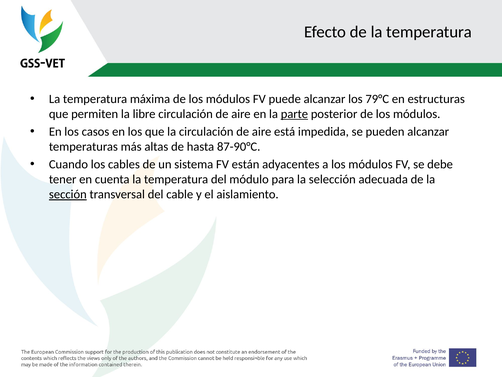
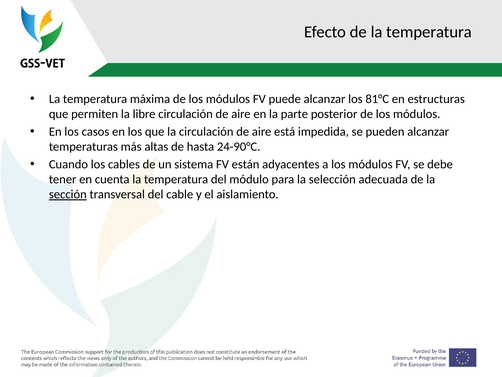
79°C: 79°C -> 81°C (377, 99)
parte underline: present -> none (294, 114)
87-90°C: 87-90°C -> 24-90°C (239, 146)
